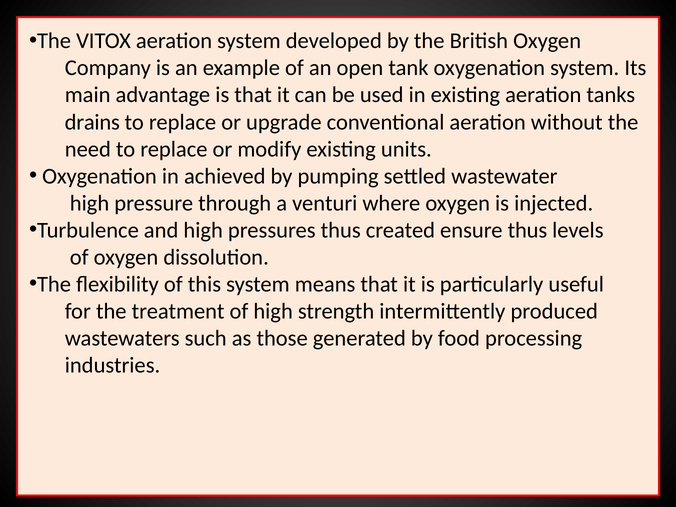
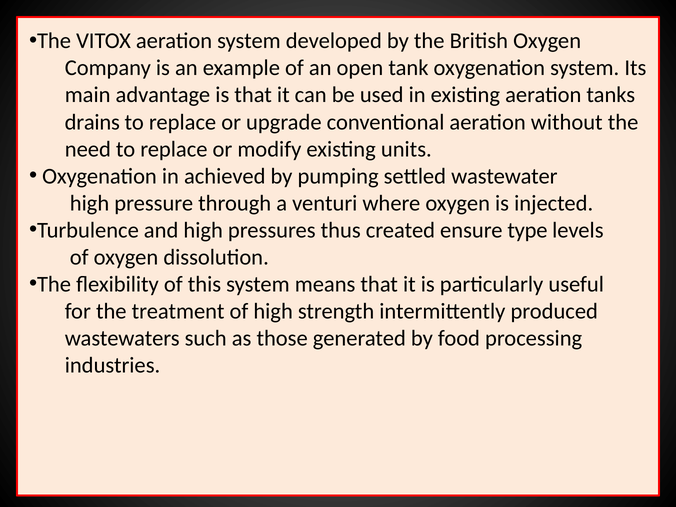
ensure thus: thus -> type (527, 230)
